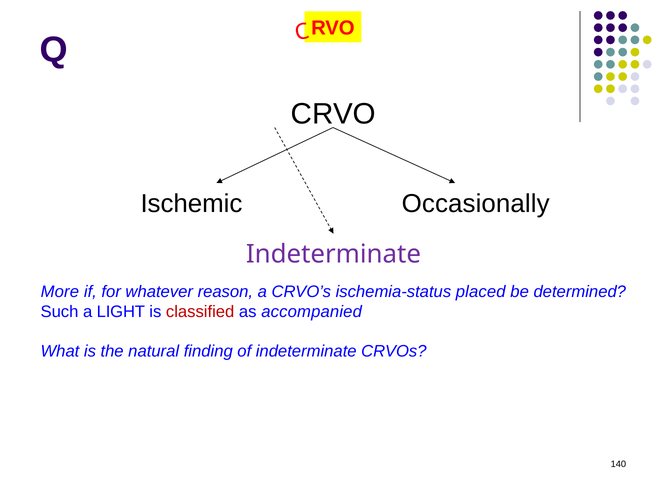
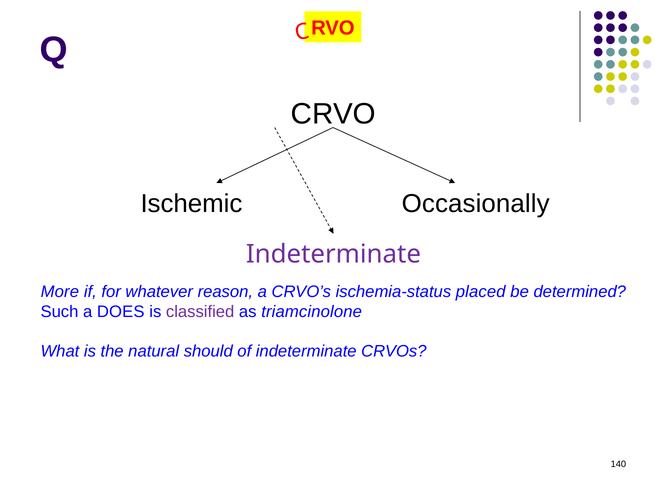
LIGHT: LIGHT -> DOES (121, 312)
classified colour: red -> purple (200, 312)
accompanied: accompanied -> triamcinolone (312, 312)
finding: finding -> should (208, 352)
